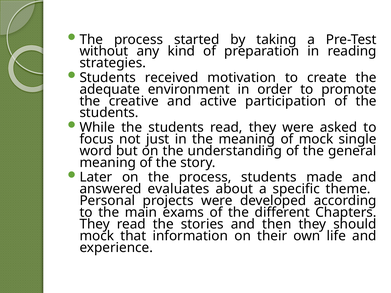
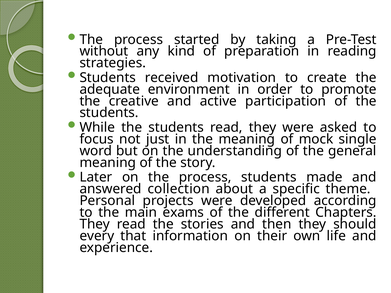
evaluates: evaluates -> collection (179, 189)
mock: mock -> every (97, 236)
